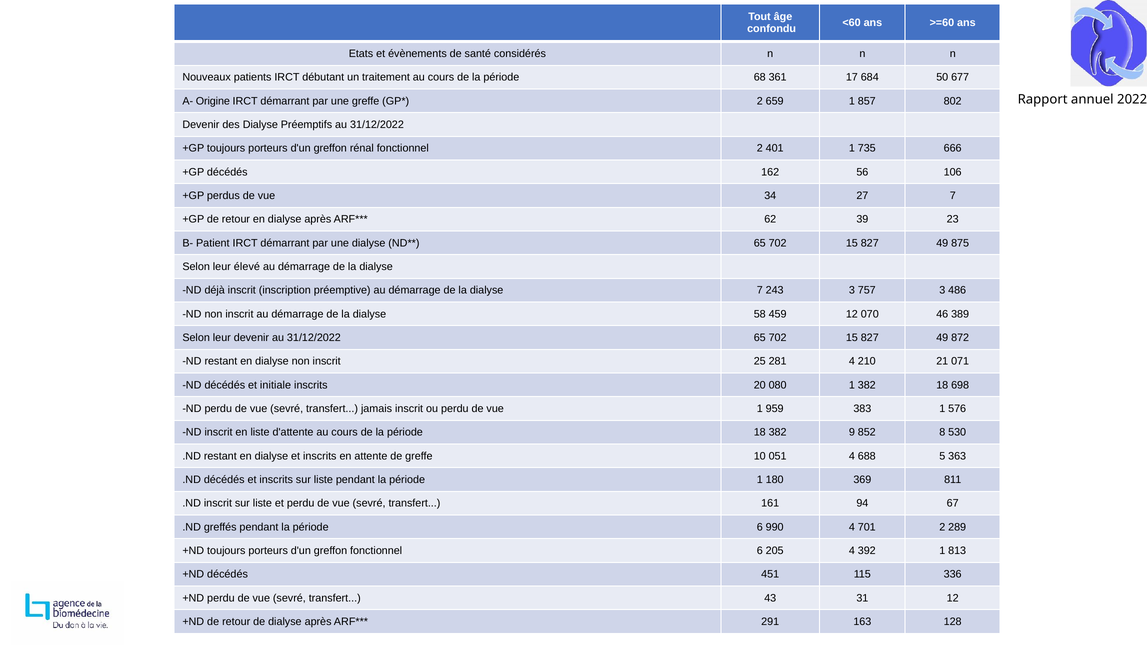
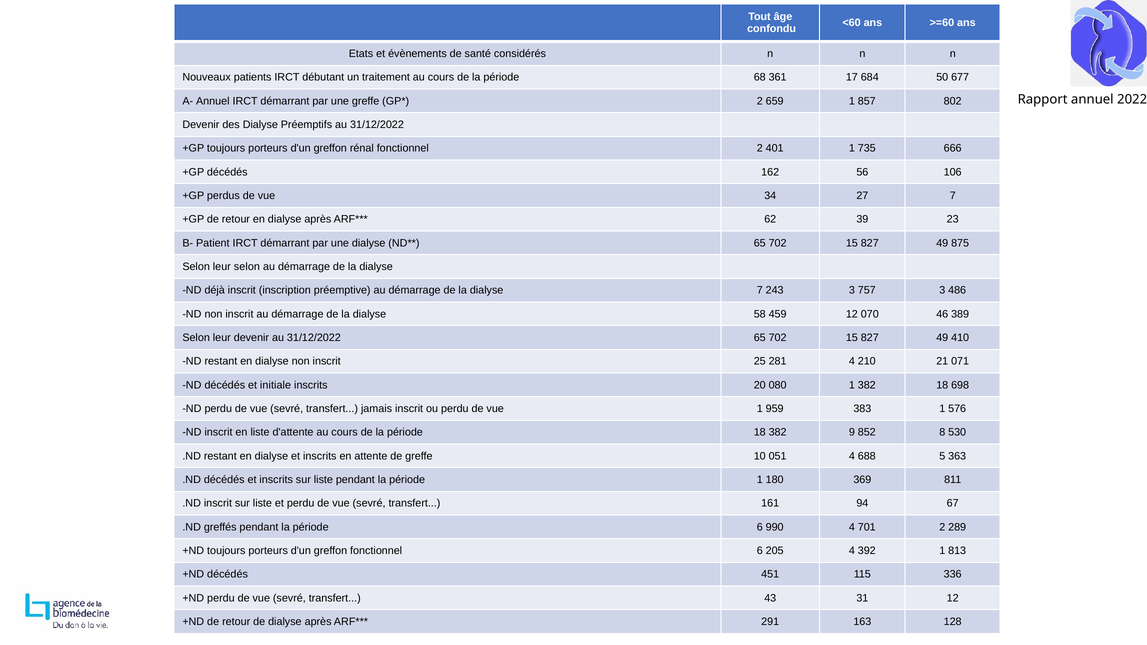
A- Origine: Origine -> Annuel (213, 101)
leur élevé: élevé -> selon (247, 267)
872: 872 -> 410 (960, 338)
